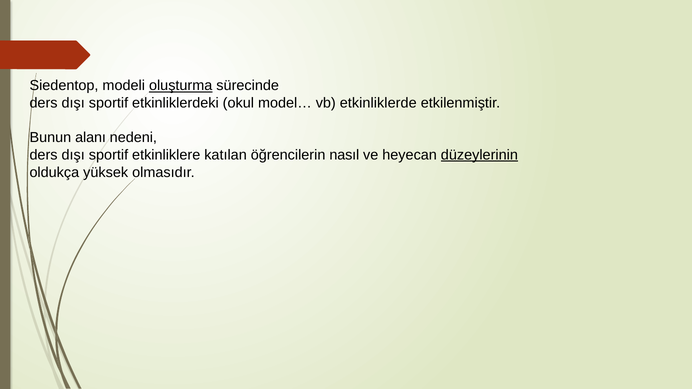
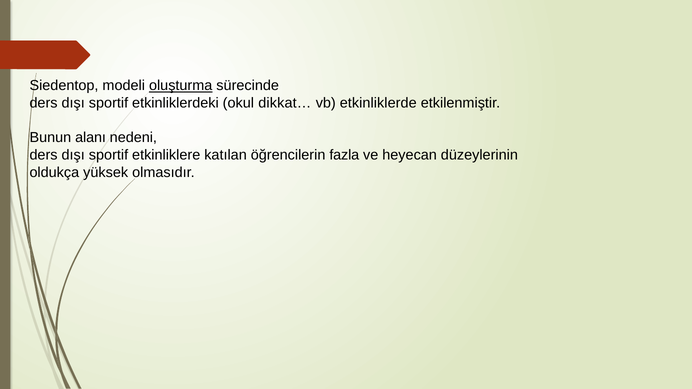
model…: model… -> dikkat… (285, 103)
nasıl: nasıl -> fazla (344, 155)
düzeylerinin underline: present -> none (479, 155)
